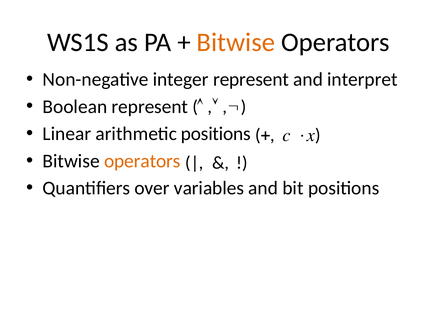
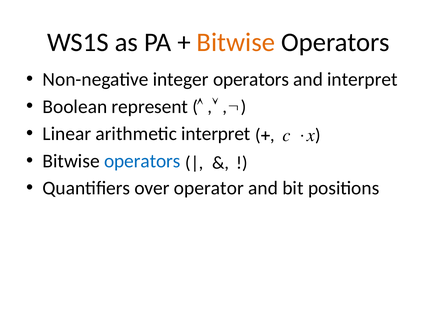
integer represent: represent -> operators (251, 79)
arithmetic positions: positions -> interpret (216, 134)
operators colour: orange -> blue (142, 161)
variables: variables -> operator (209, 188)
